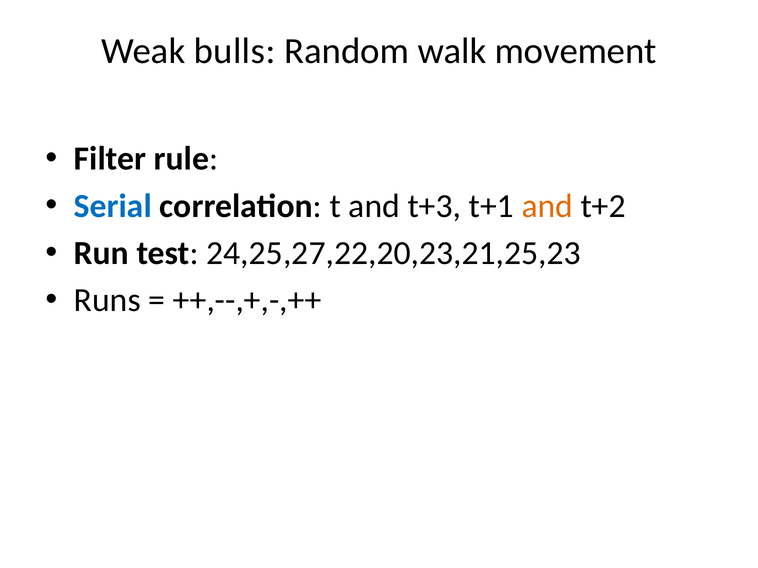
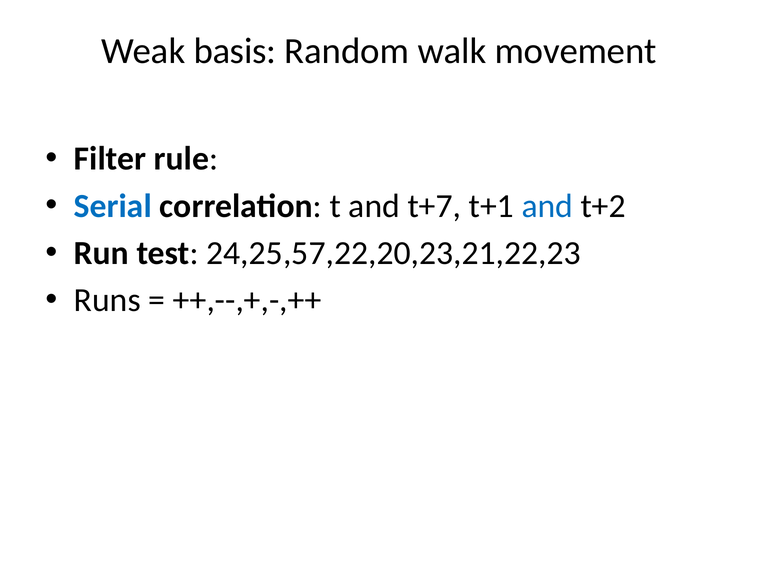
bulls: bulls -> basis (235, 51)
t+3: t+3 -> t+7 (434, 206)
and colour: orange -> blue (547, 206)
24,25,27,22,20,23,21,25,23: 24,25,27,22,20,23,21,25,23 -> 24,25,57,22,20,23,21,22,23 (394, 253)
